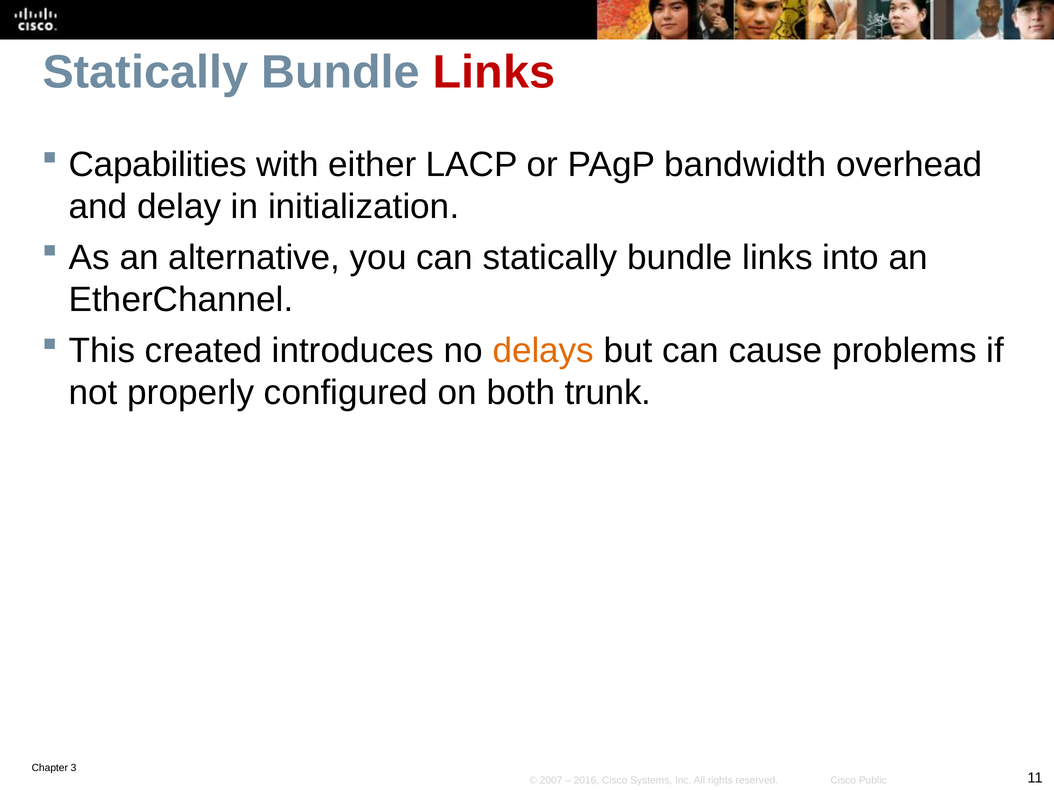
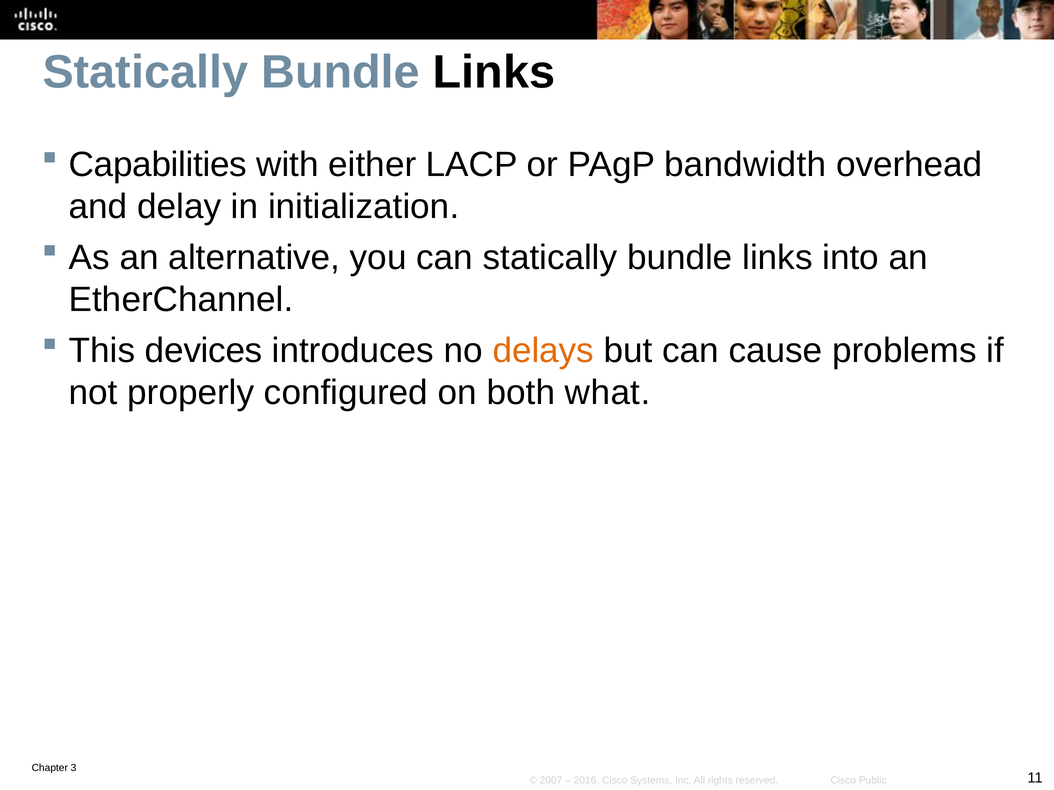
Links colour: red -> black (494, 72)
created: created -> devices (204, 351)
trunk: trunk -> what (608, 393)
